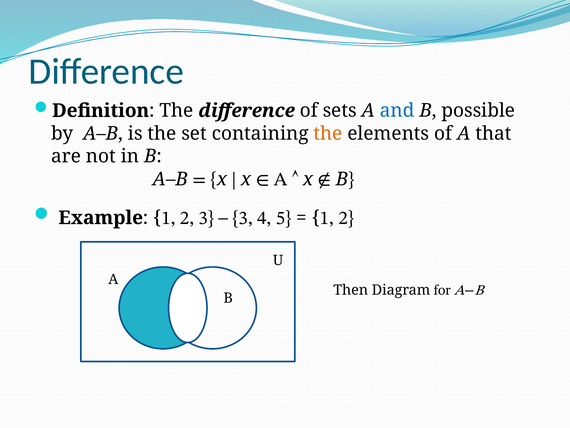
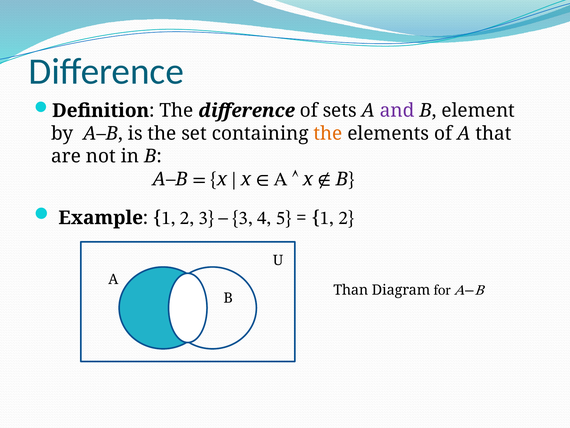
and colour: blue -> purple (397, 111)
possible: possible -> element (478, 111)
Then: Then -> Than (351, 290)
